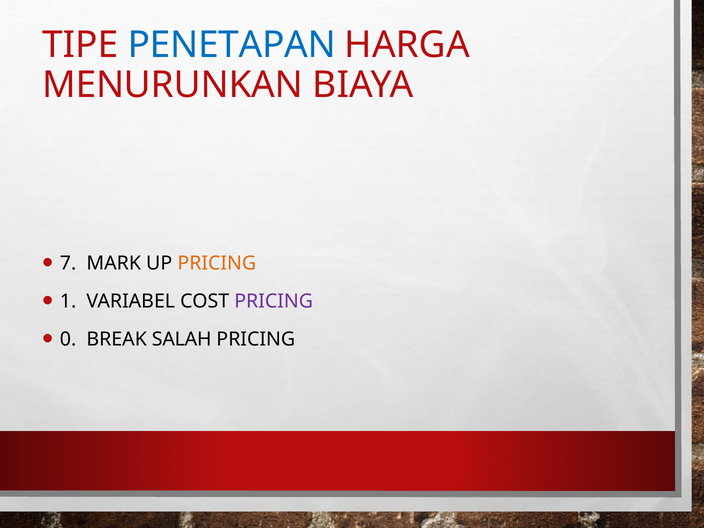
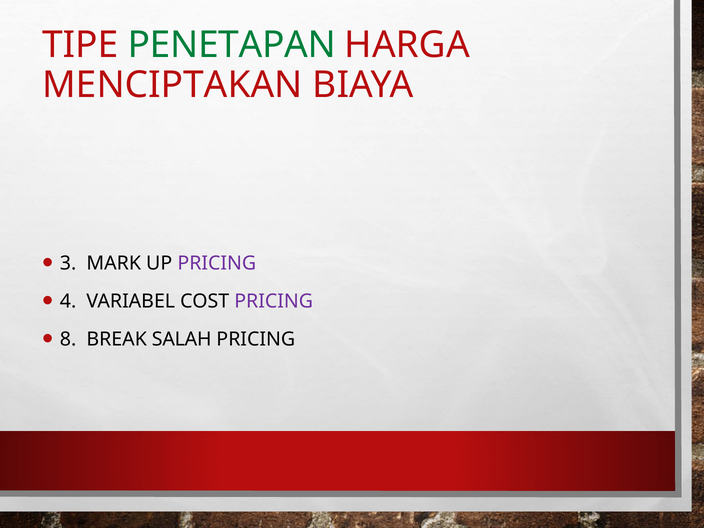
PENETAPAN colour: blue -> green (232, 45)
MENURUNKAN: MENURUNKAN -> MENCIPTAKAN (172, 85)
7: 7 -> 3 (68, 263)
PRICING colour: orange -> purple (217, 263)
1: 1 -> 4 (68, 301)
0: 0 -> 8 (68, 339)
